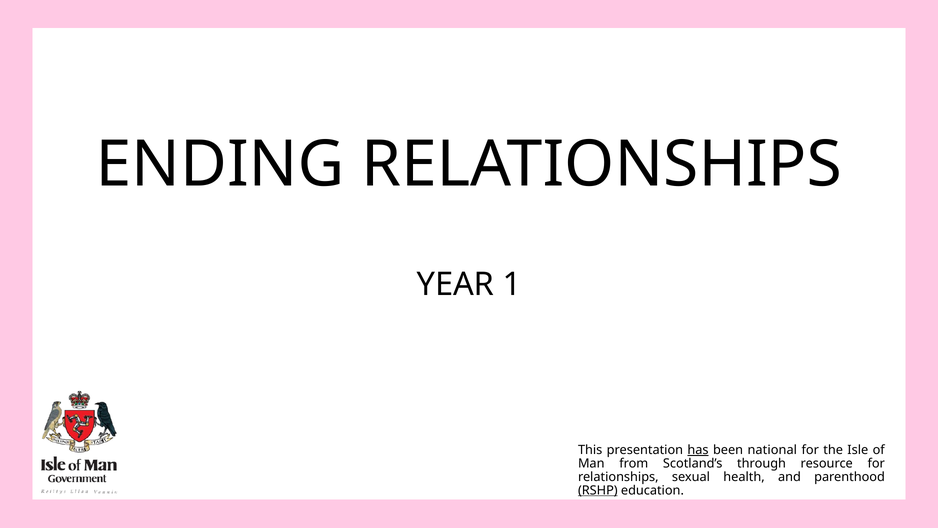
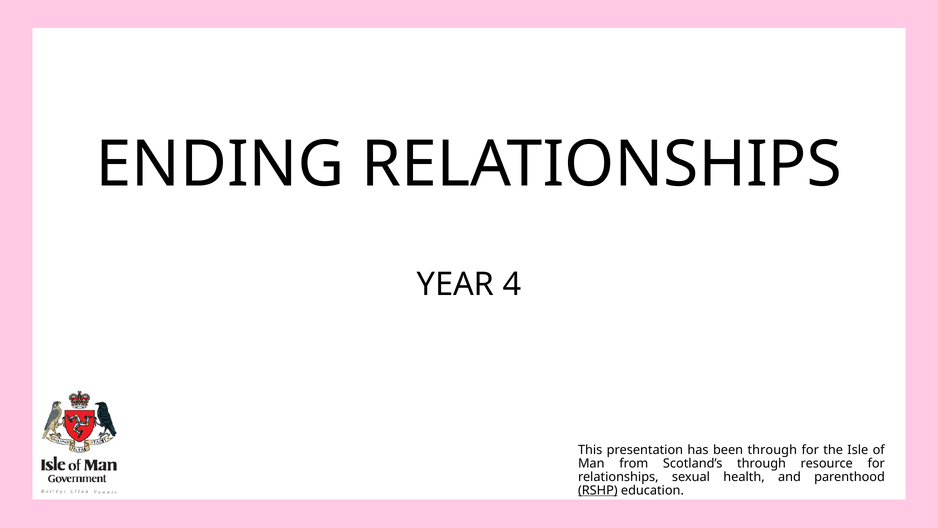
1: 1 -> 4 (512, 284)
has underline: present -> none (698, 450)
been national: national -> through (772, 450)
